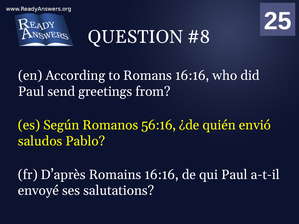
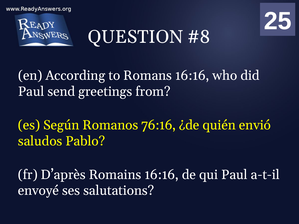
56:16: 56:16 -> 76:16 (159, 125)
